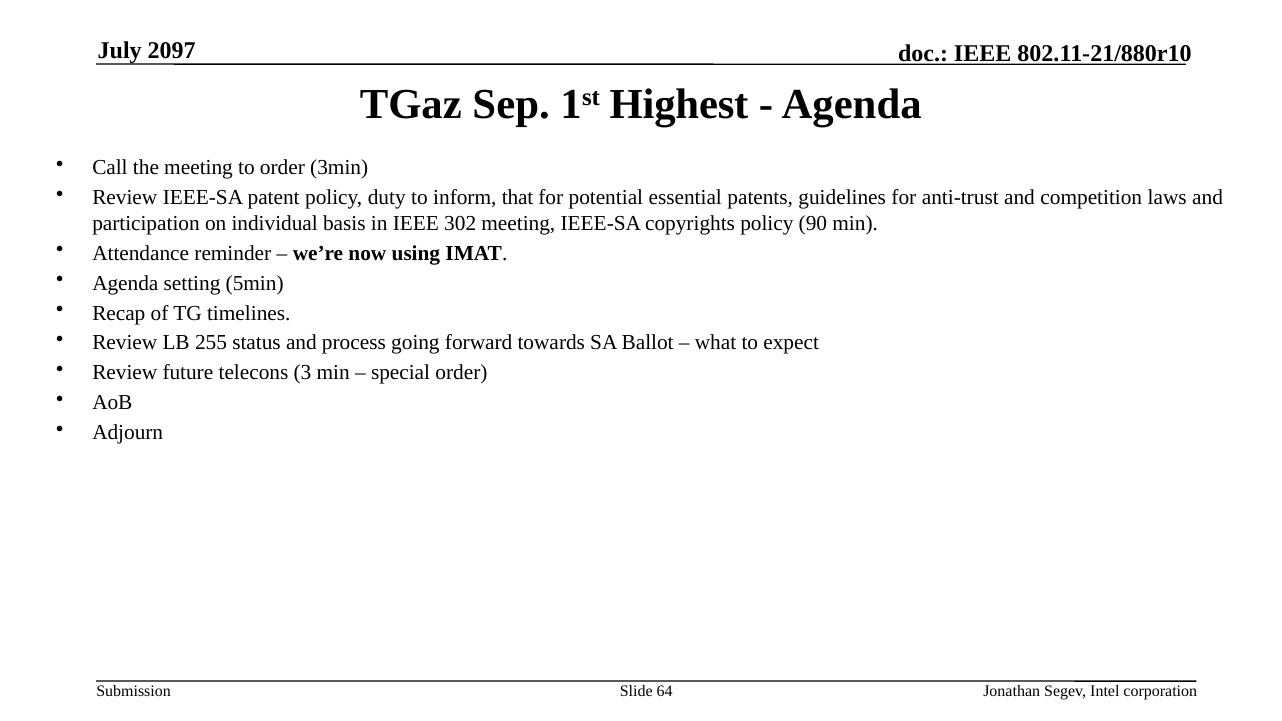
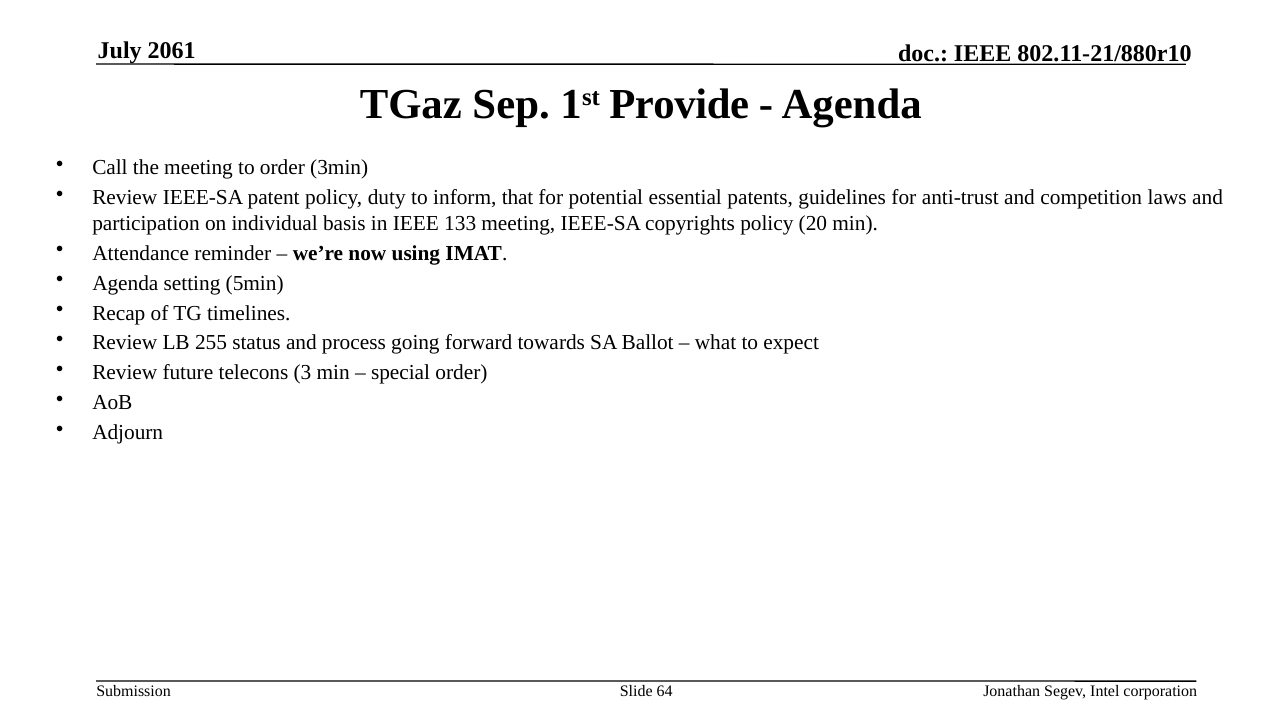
2097: 2097 -> 2061 (172, 51)
Highest: Highest -> Provide (679, 105)
302: 302 -> 133 (460, 223)
90: 90 -> 20 (813, 223)
